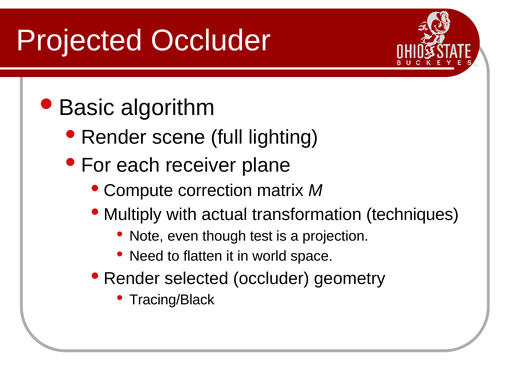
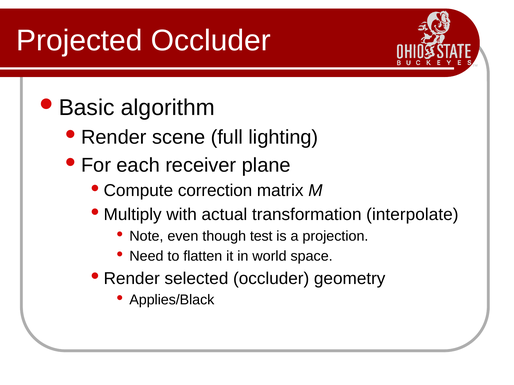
techniques: techniques -> interpolate (412, 215)
Tracing/Black: Tracing/Black -> Applies/Black (172, 300)
